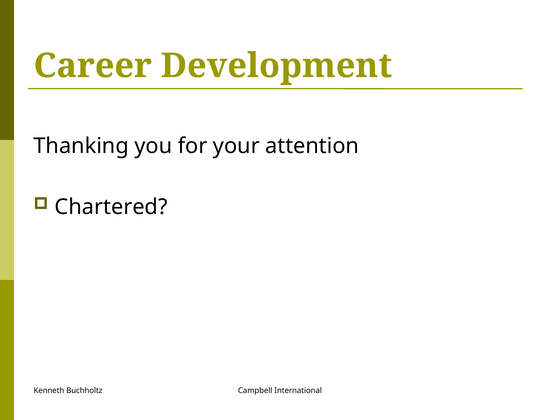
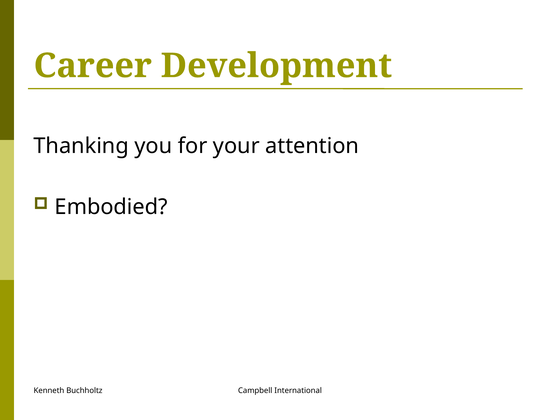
Chartered: Chartered -> Embodied (111, 207)
